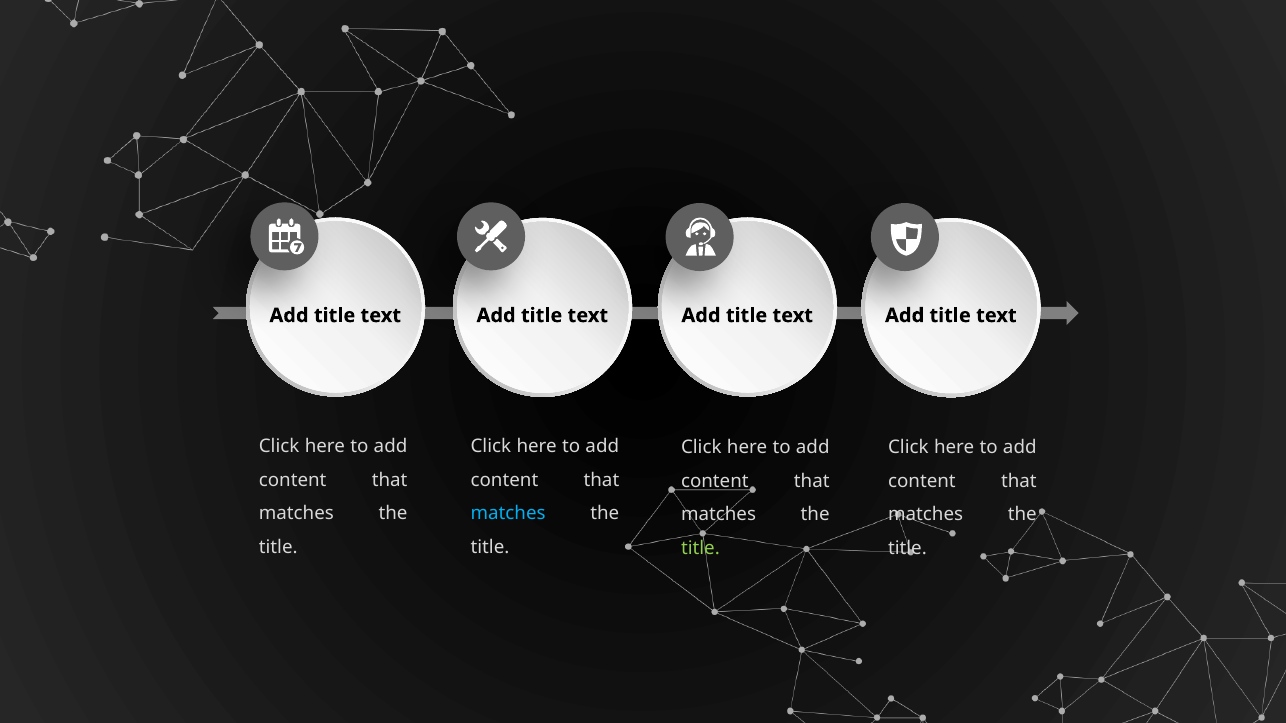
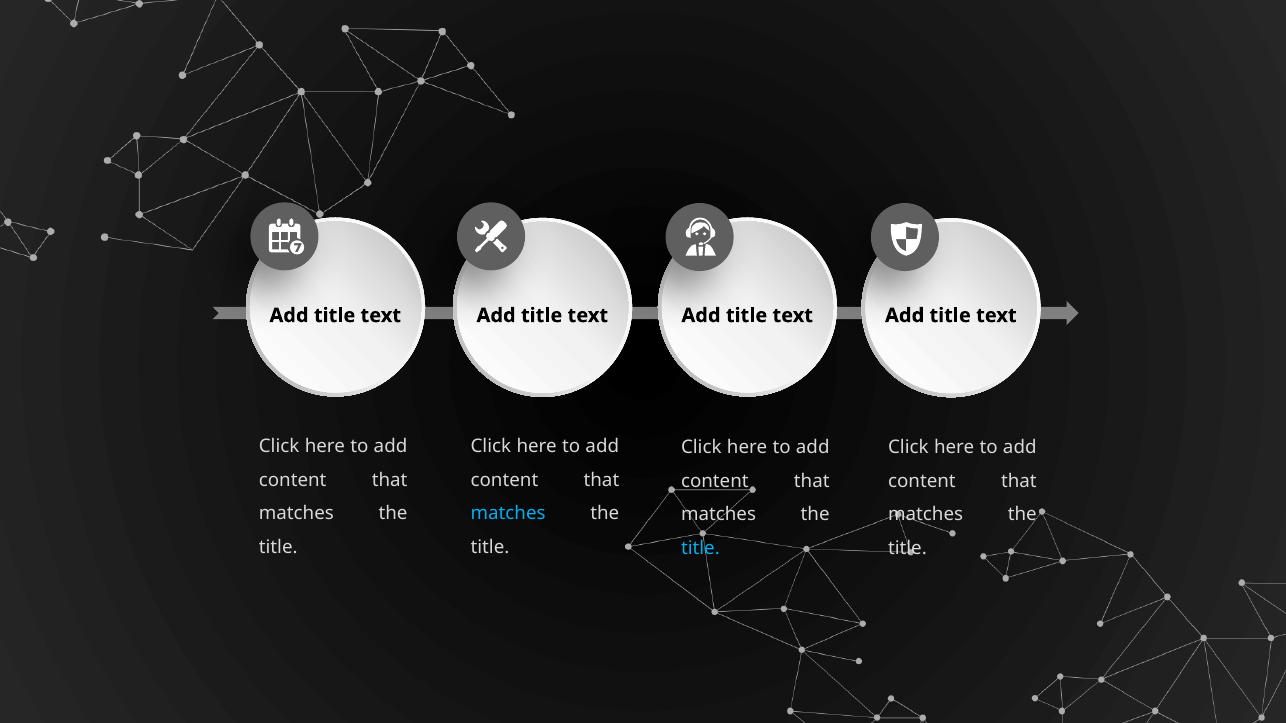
title colour: light green -> light blue (700, 549)
